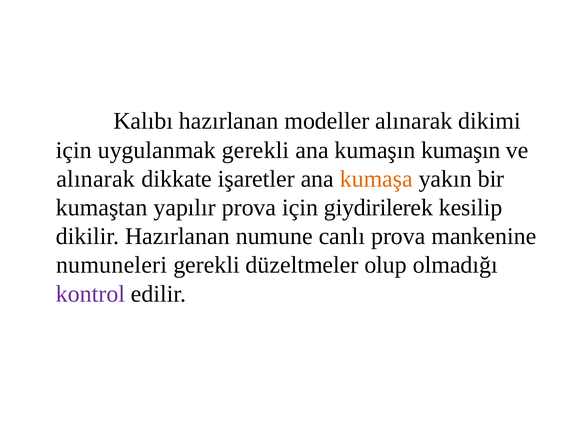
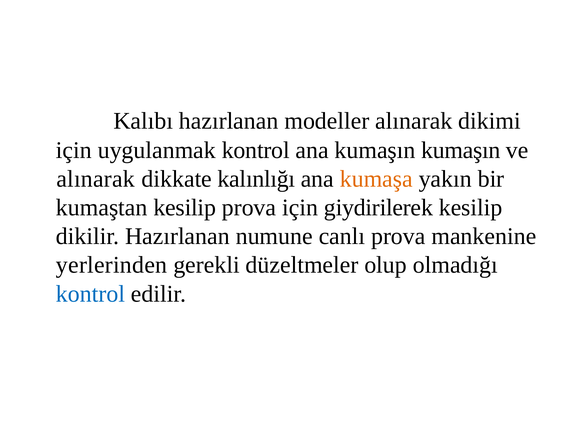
uygulanmak gerekli: gerekli -> kontrol (256, 150)
işaretler: işaretler -> kalınlığı (256, 179)
kumaştan yapılır: yapılır -> kesilip (185, 207)
numuneleri: numuneleri -> yerlerinden (112, 265)
kontrol colour: purple -> blue (90, 293)
